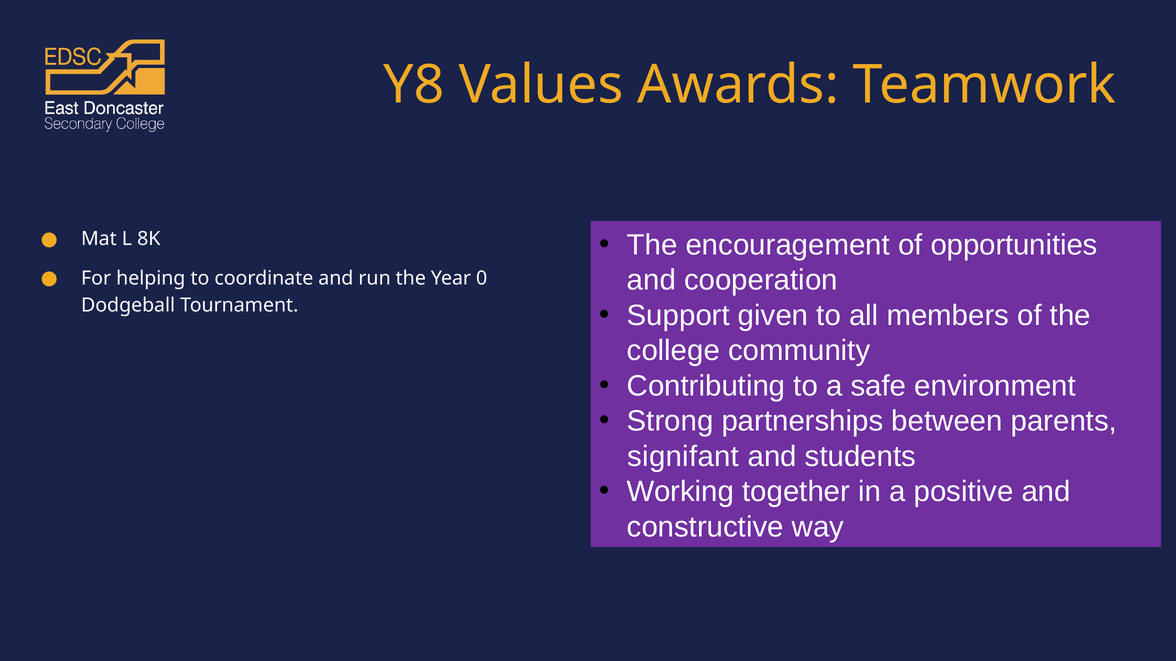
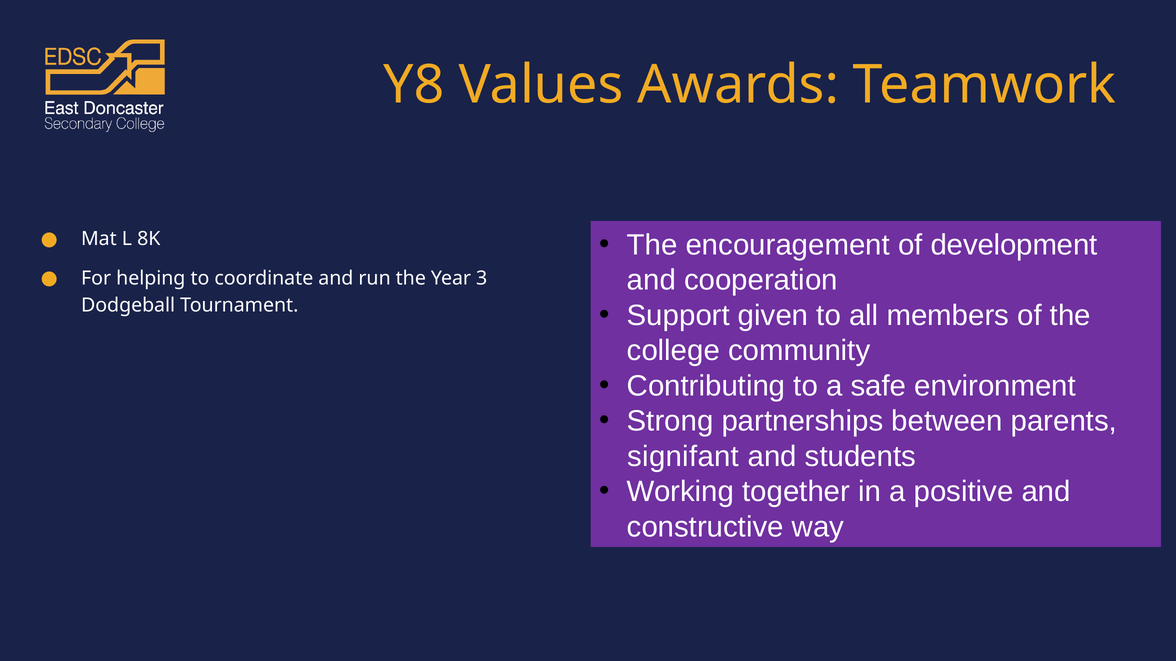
opportunities: opportunities -> development (1014, 245)
0: 0 -> 3 (482, 278)
